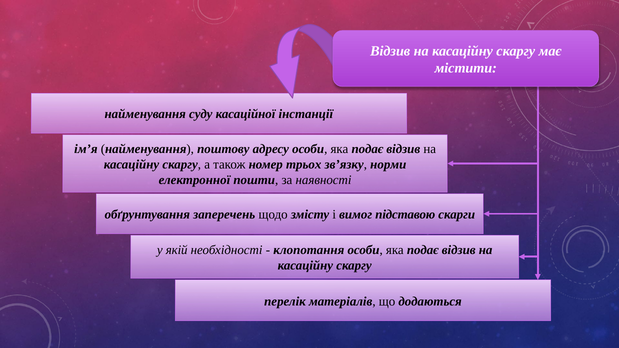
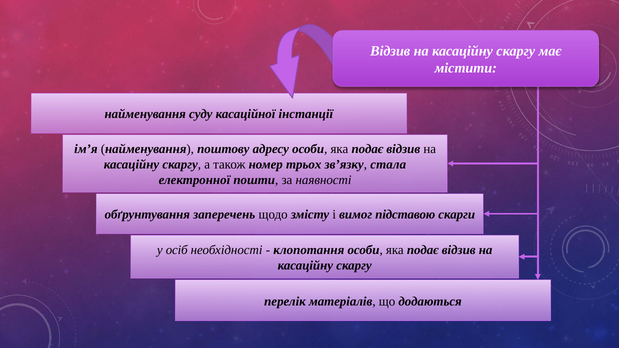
норми: норми -> стала (388, 164)
якій: якій -> осіб (177, 250)
